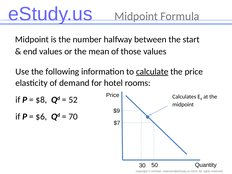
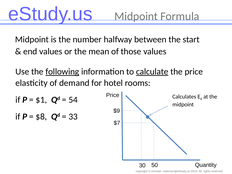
following underline: none -> present (62, 72)
$8: $8 -> $1 (41, 100)
52: 52 -> 54 (73, 100)
$6: $6 -> $8 (41, 117)
70: 70 -> 33 (73, 117)
